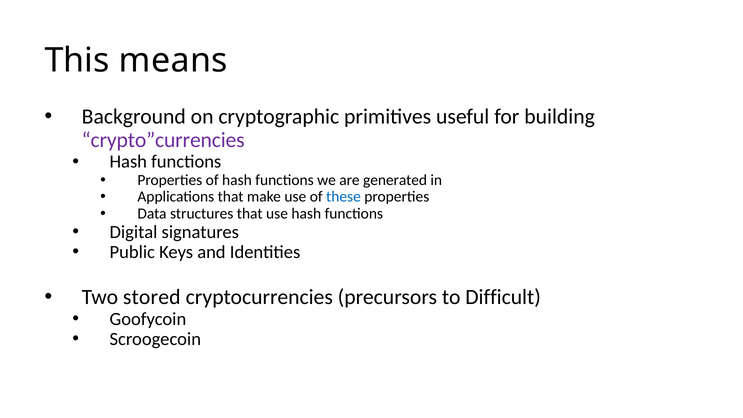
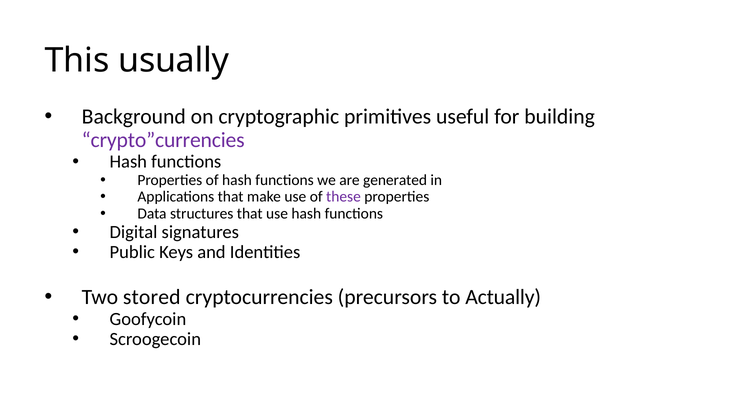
means: means -> usually (174, 60)
these colour: blue -> purple (343, 197)
Difficult: Difficult -> Actually (503, 297)
